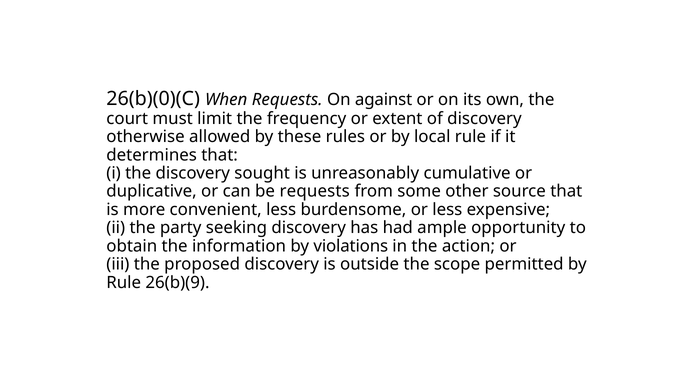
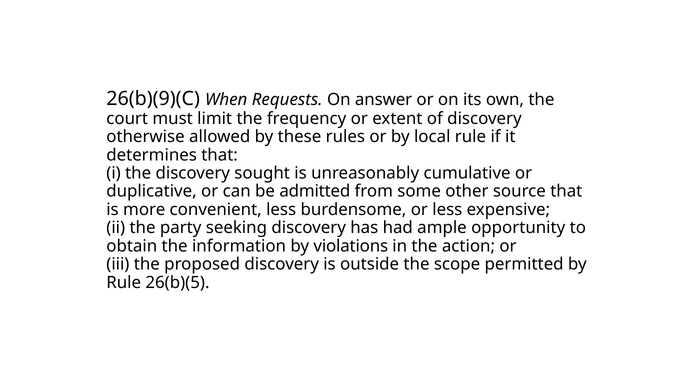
26(b)(0)(C: 26(b)(0)(C -> 26(b)(9)(C (153, 99)
against: against -> answer (384, 100)
be requests: requests -> admitted (315, 191)
26(b)(9: 26(b)(9 -> 26(b)(5 (177, 282)
